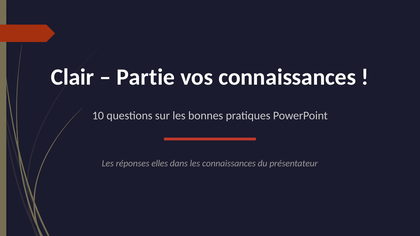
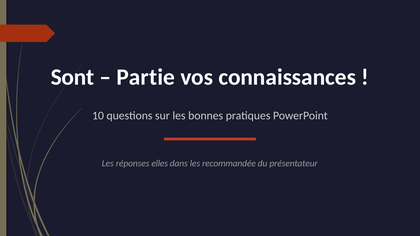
Clair: Clair -> Sont (73, 77)
les connaissances: connaissances -> recommandée (229, 164)
